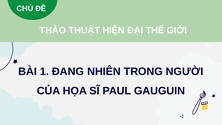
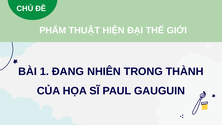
THẢO: THẢO -> PHẨM (53, 30)
NGƯỜI: NGƯỜI -> THÀNH (185, 71)
